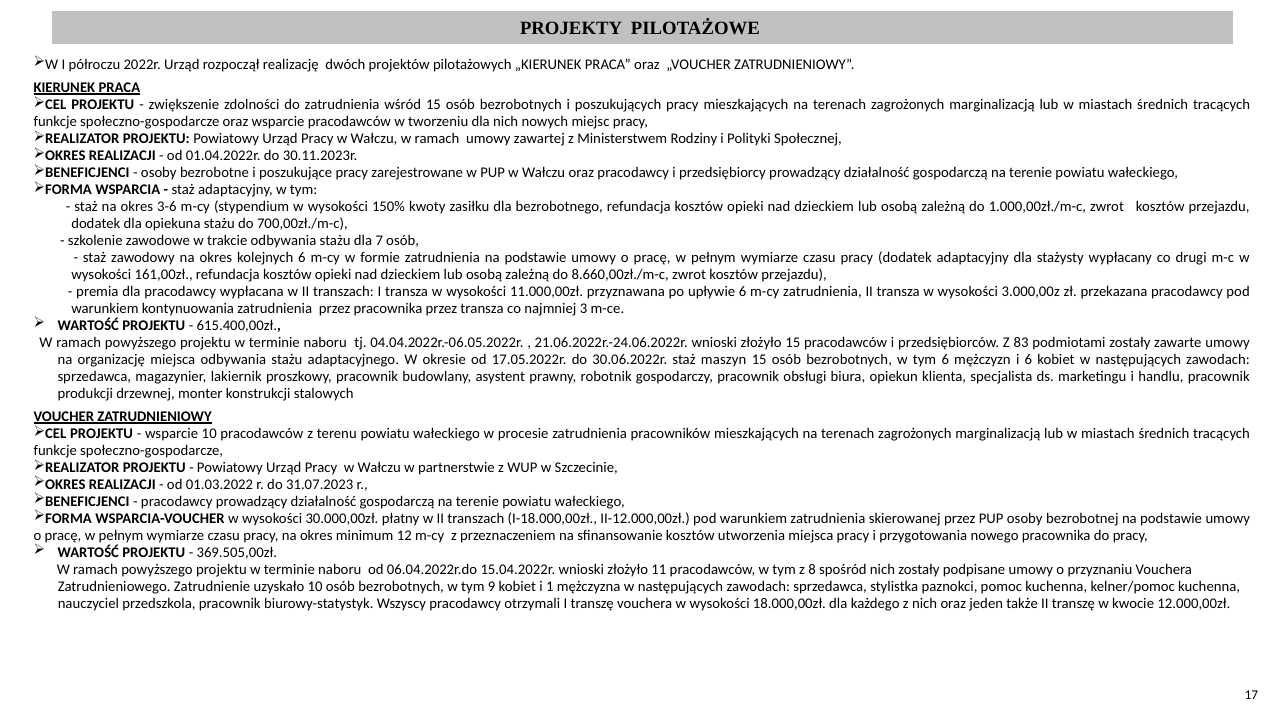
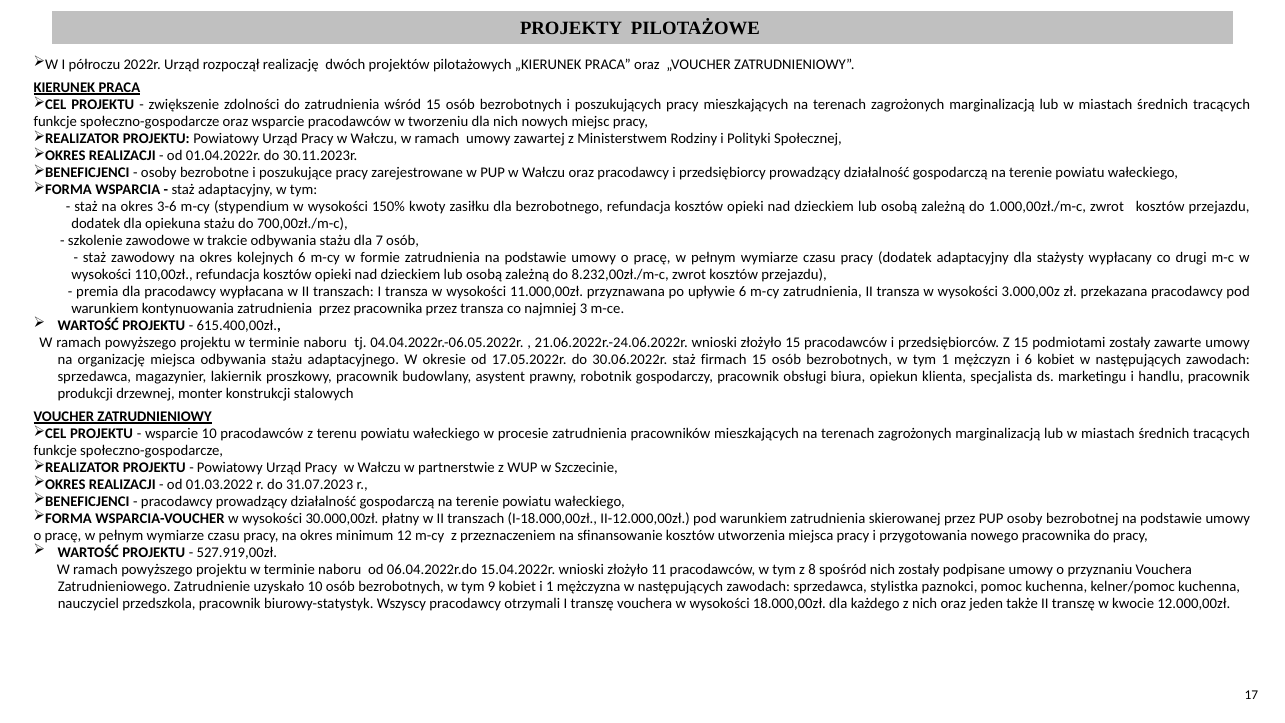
161,00zł: 161,00zł -> 110,00zł (164, 274)
8.660,00zł./m-c: 8.660,00zł./m-c -> 8.232,00zł./m-c (620, 274)
Z 83: 83 -> 15 (1021, 342)
maszyn: maszyn -> firmach (724, 359)
tym 6: 6 -> 1 (945, 359)
369.505,00zł: 369.505,00zł -> 527.919,00zł (237, 552)
